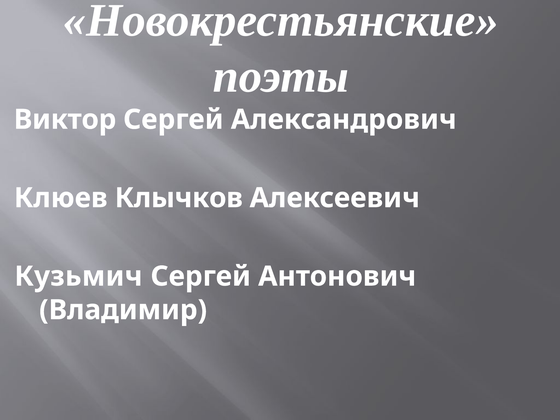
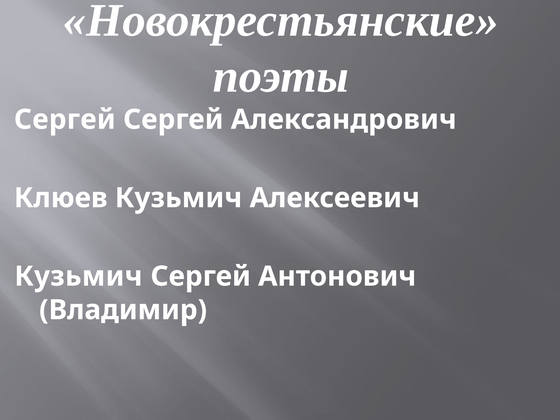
Виктор: Виктор -> Сергей (65, 120)
Клюев Клычков: Клычков -> Кузьмич (179, 198)
